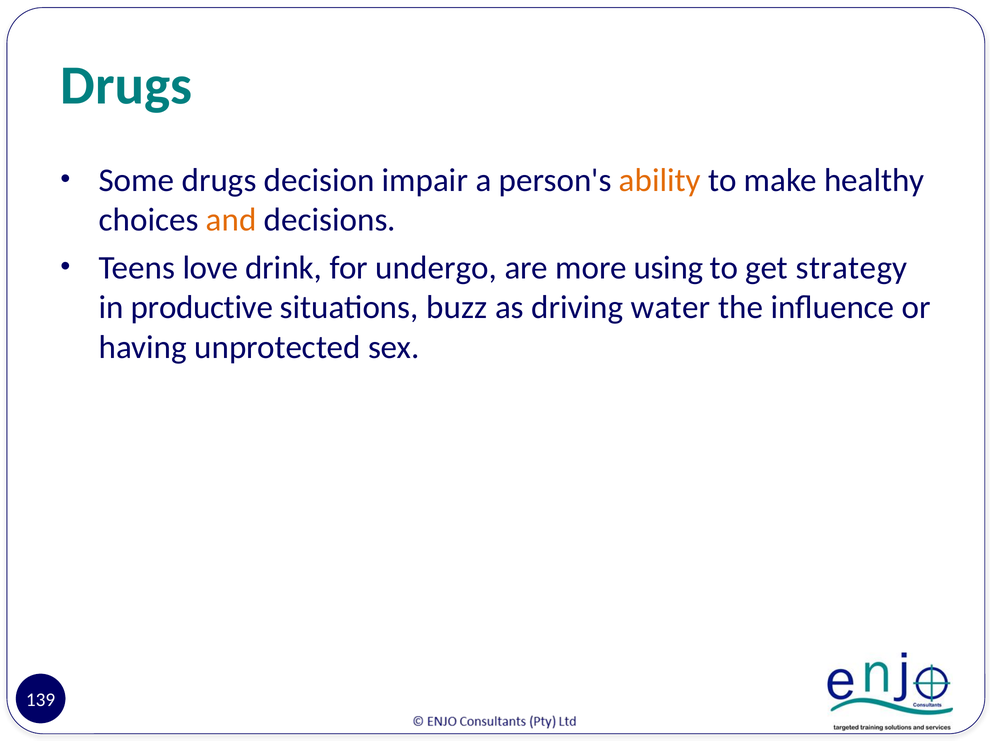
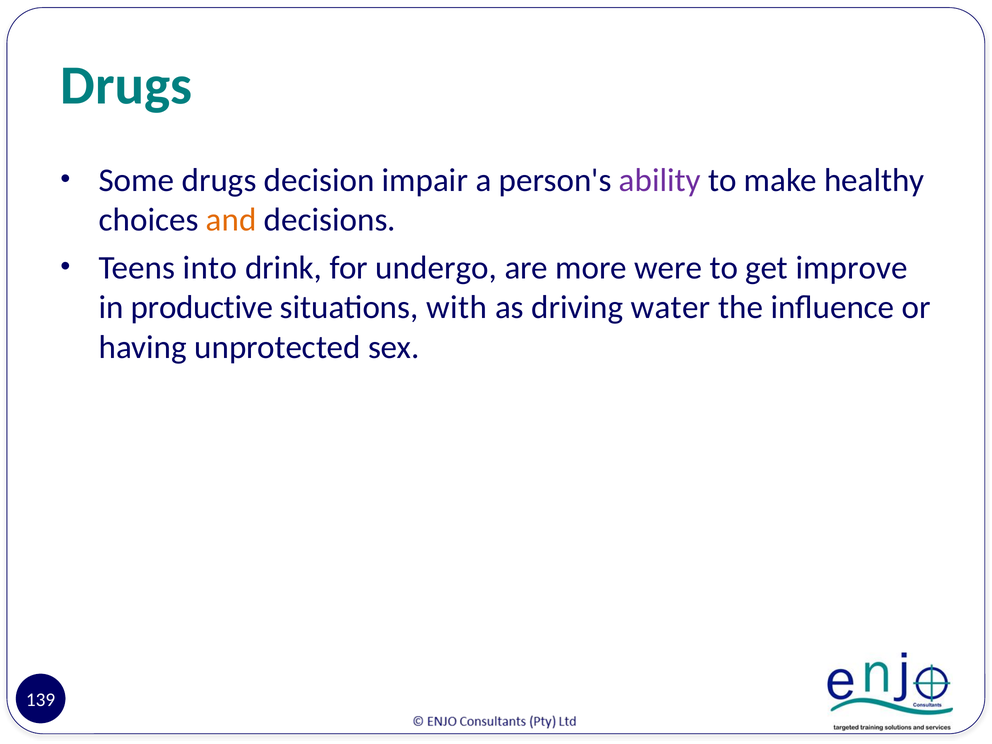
ability colour: orange -> purple (660, 180)
love: love -> into (210, 268)
using: using -> were (668, 268)
strategy: strategy -> improve (852, 268)
buzz: buzz -> with (457, 307)
